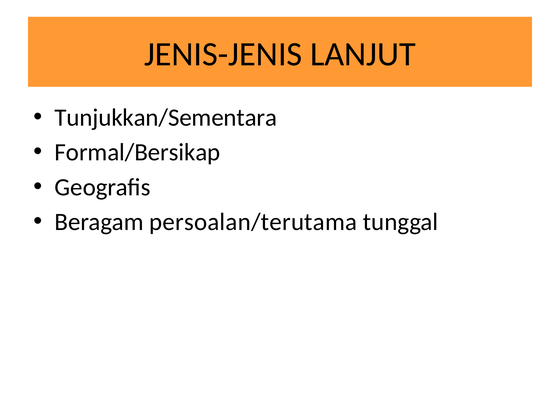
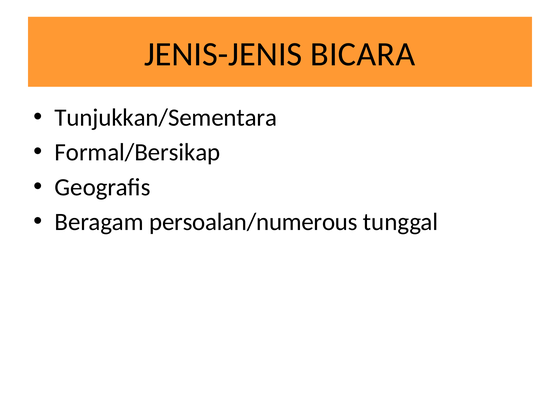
LANJUT: LANJUT -> BICARA (363, 54)
persoalan/terutama: persoalan/terutama -> persoalan/numerous (253, 222)
